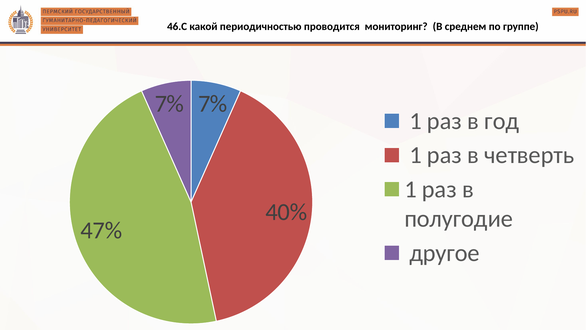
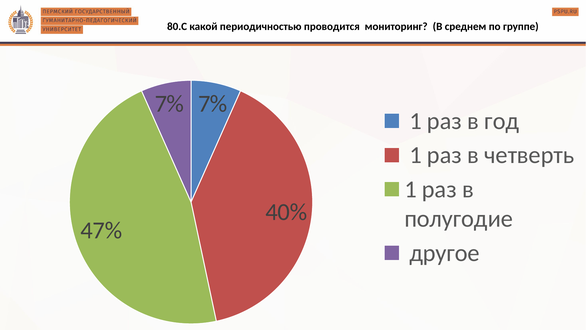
46.С: 46.С -> 80.С (177, 27)
